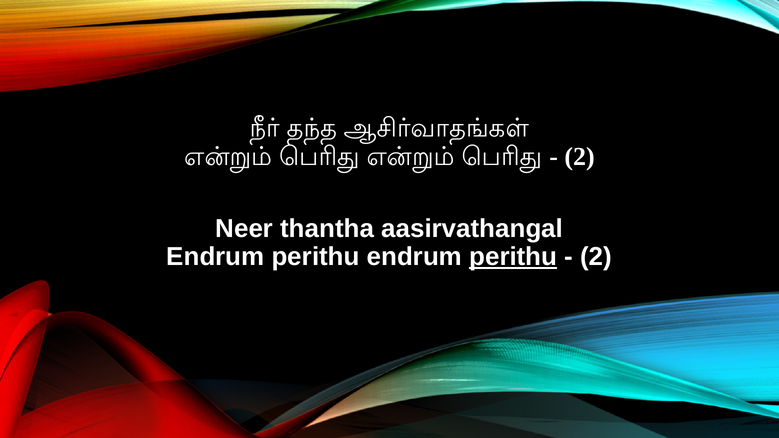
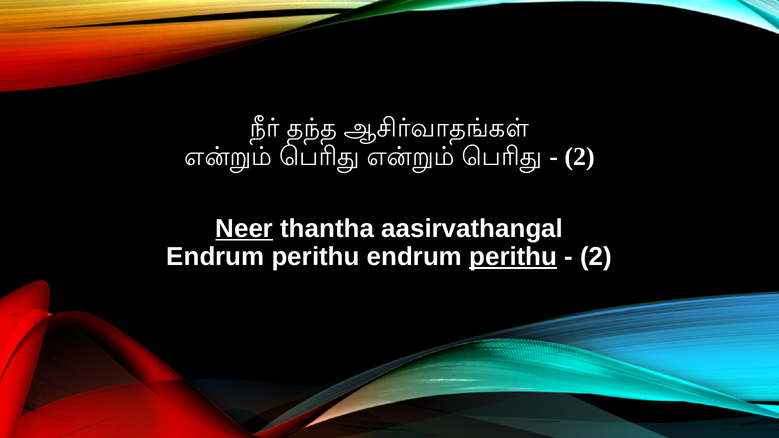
Neer underline: none -> present (244, 229)
